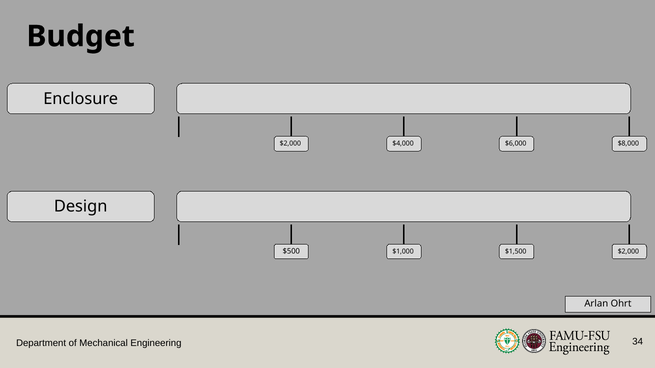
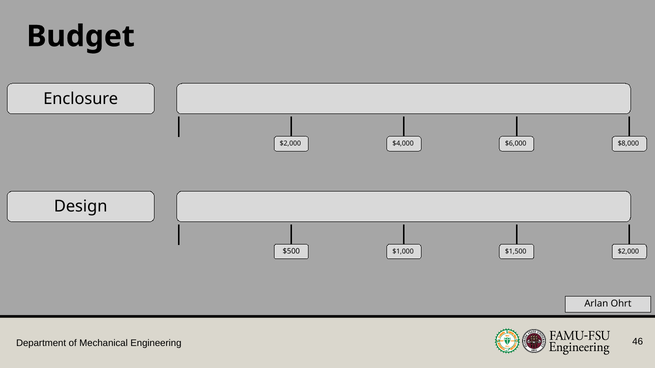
34: 34 -> 46 (638, 342)
